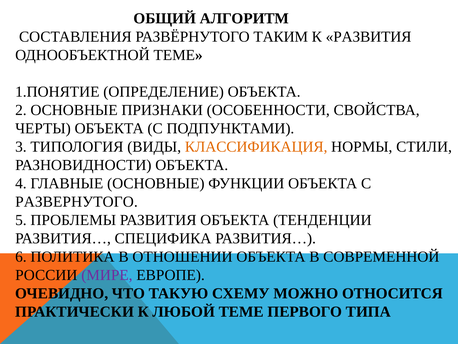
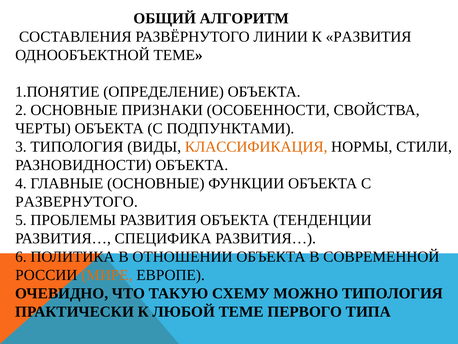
ТАКИМ: ТАКИМ -> ЛИНИИ (281, 37)
МИРЕ colour: purple -> orange (107, 275)
МОЖНО ОТНОСИТСЯ: ОТНОСИТСЯ -> ТИПОЛОГИЯ (393, 293)
